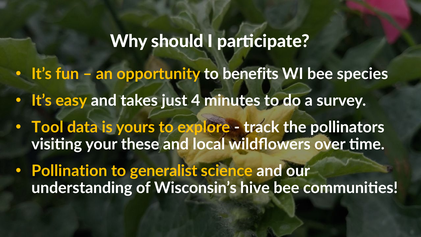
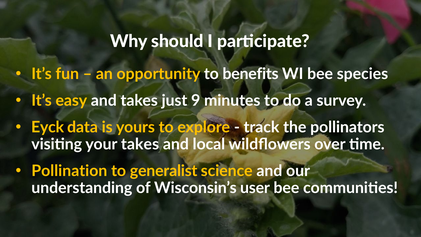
4: 4 -> 9 (196, 100)
Tool: Tool -> Eyck (48, 127)
your these: these -> takes (140, 144)
hive: hive -> user (255, 188)
